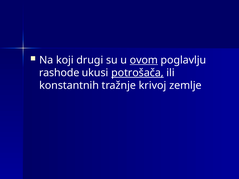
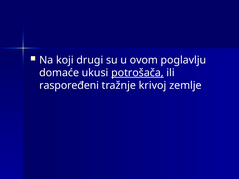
ovom underline: present -> none (144, 60)
rashode: rashode -> domaće (59, 73)
konstantnih: konstantnih -> raspoređeni (69, 86)
